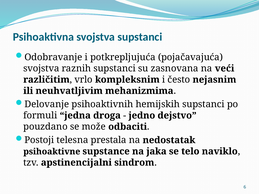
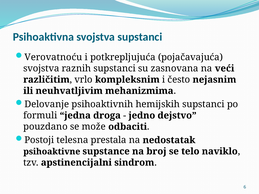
Odobravanje: Odobravanje -> Verovatnoću (53, 57)
jaka: jaka -> broj (156, 152)
